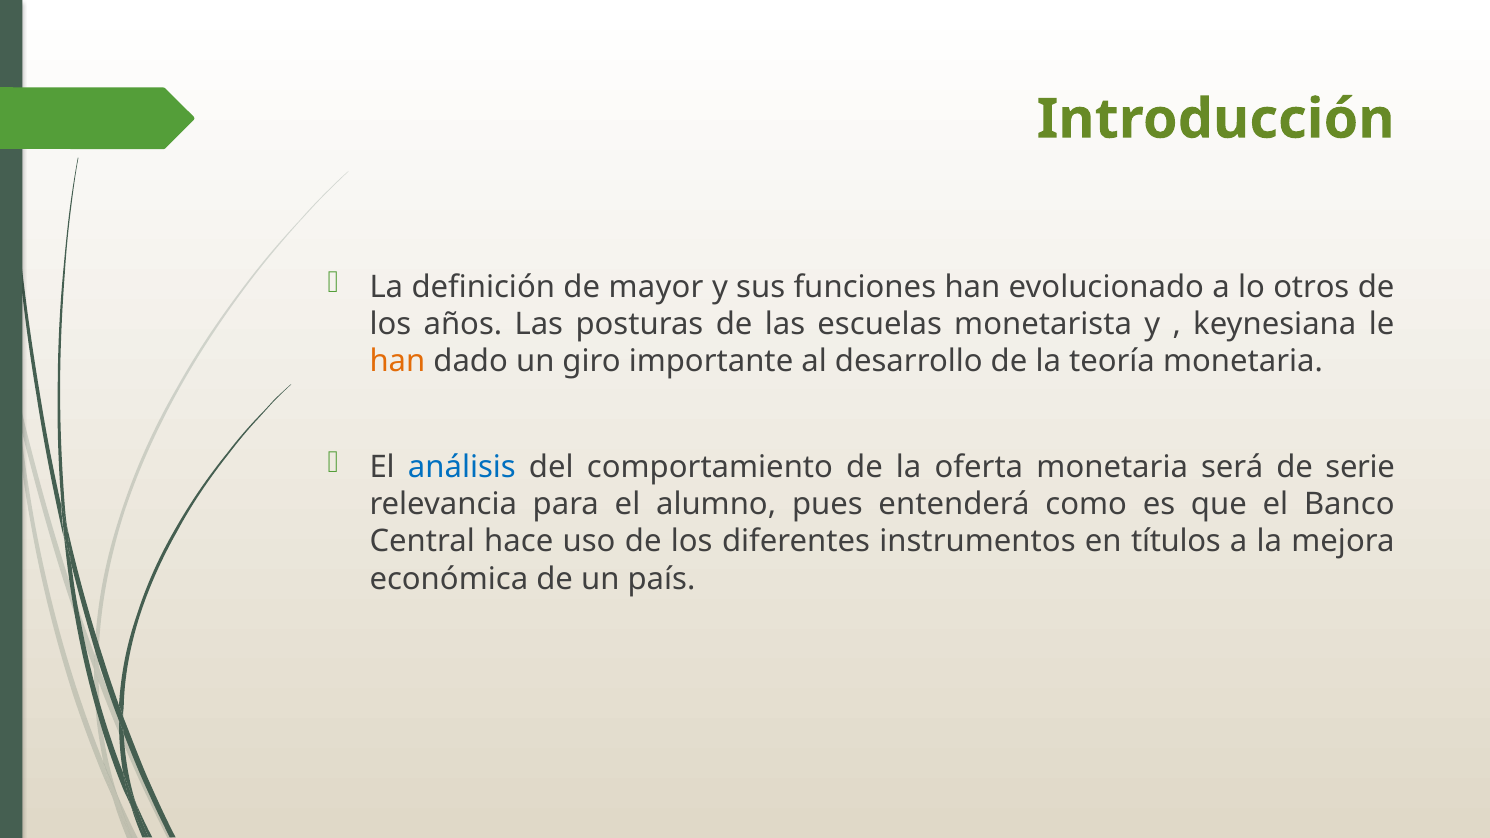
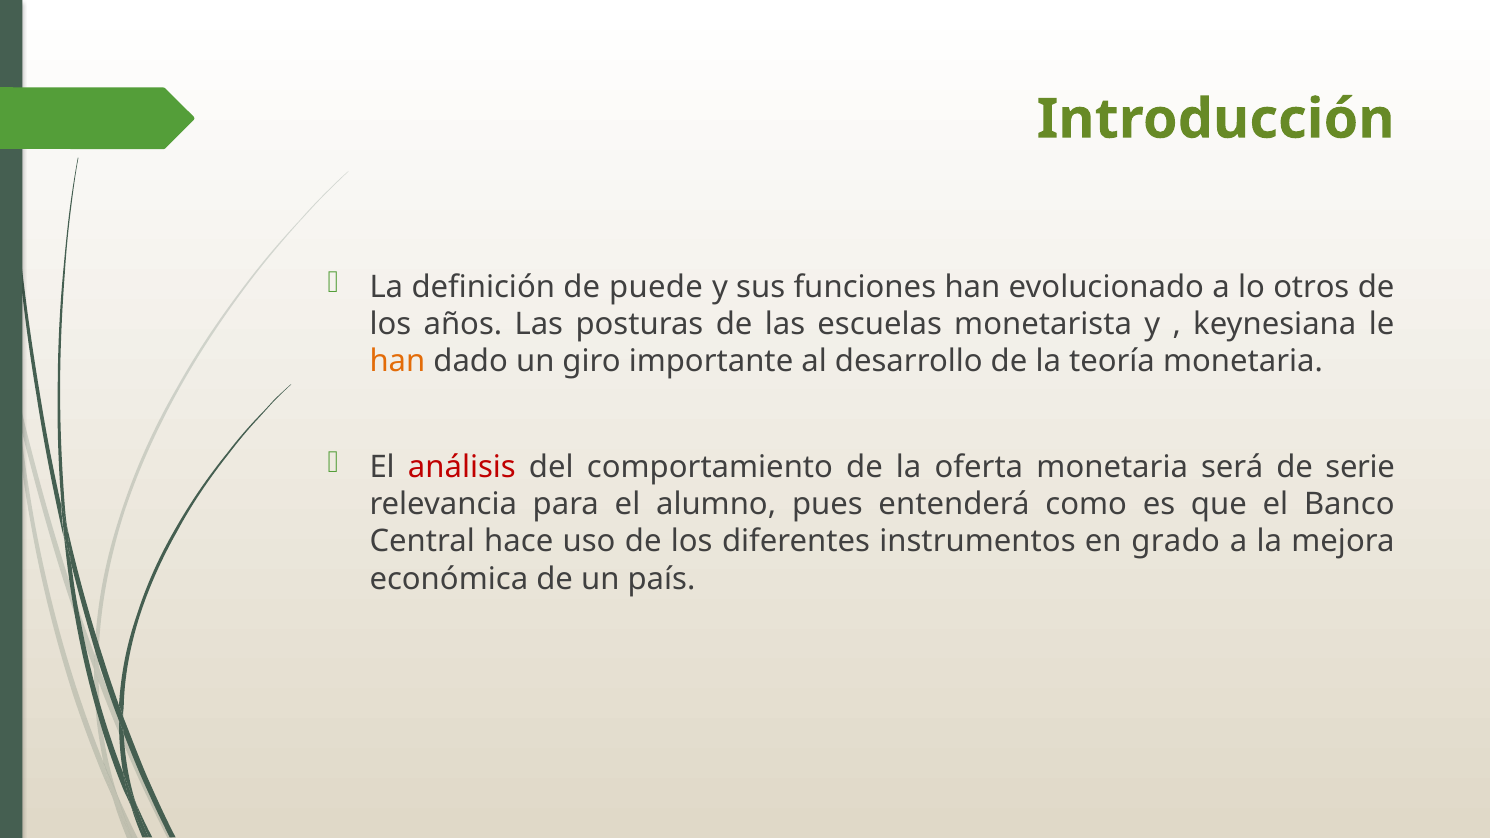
mayor: mayor -> puede (656, 287)
análisis colour: blue -> red (462, 467)
títulos: títulos -> grado (1176, 542)
